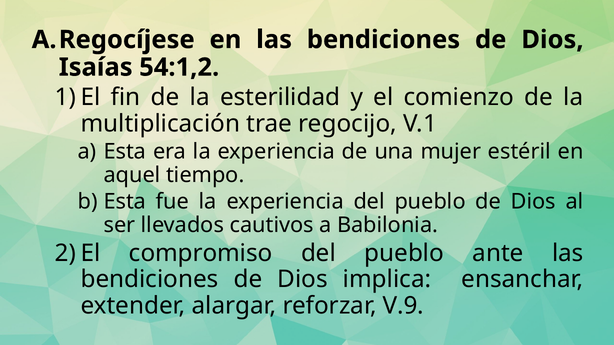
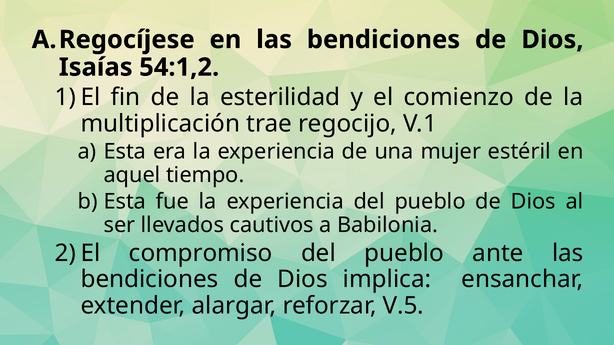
V.9: V.9 -> V.5 (403, 306)
